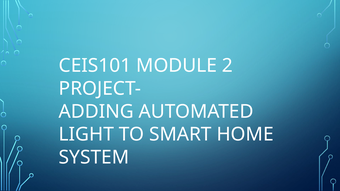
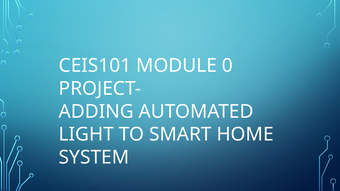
2: 2 -> 0 (227, 66)
